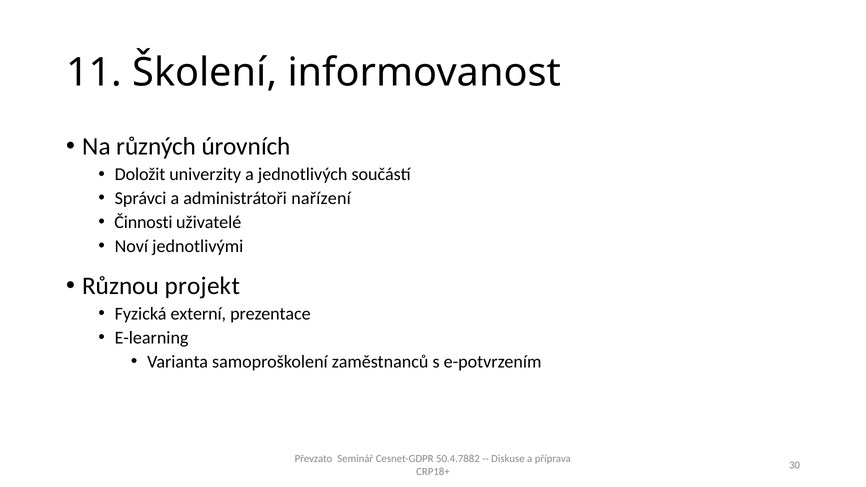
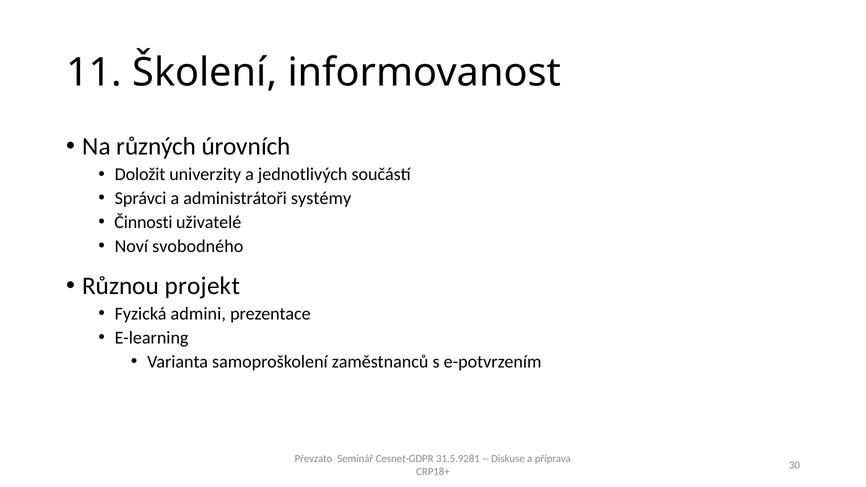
nařízení: nařízení -> systémy (321, 198)
jednotlivými: jednotlivými -> svobodného (198, 246)
externí: externí -> admini (198, 314)
50.4.7882: 50.4.7882 -> 31.5.9281 (458, 459)
